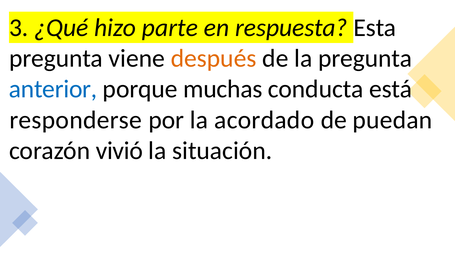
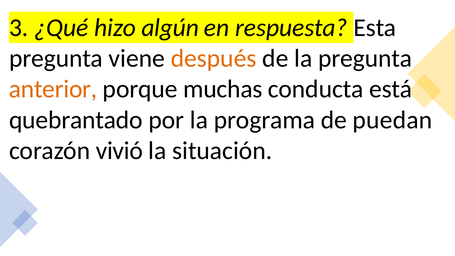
parte: parte -> algún (170, 28)
anterior colour: blue -> orange (53, 89)
responderse: responderse -> quebrantado (76, 120)
acordado: acordado -> programa (264, 120)
